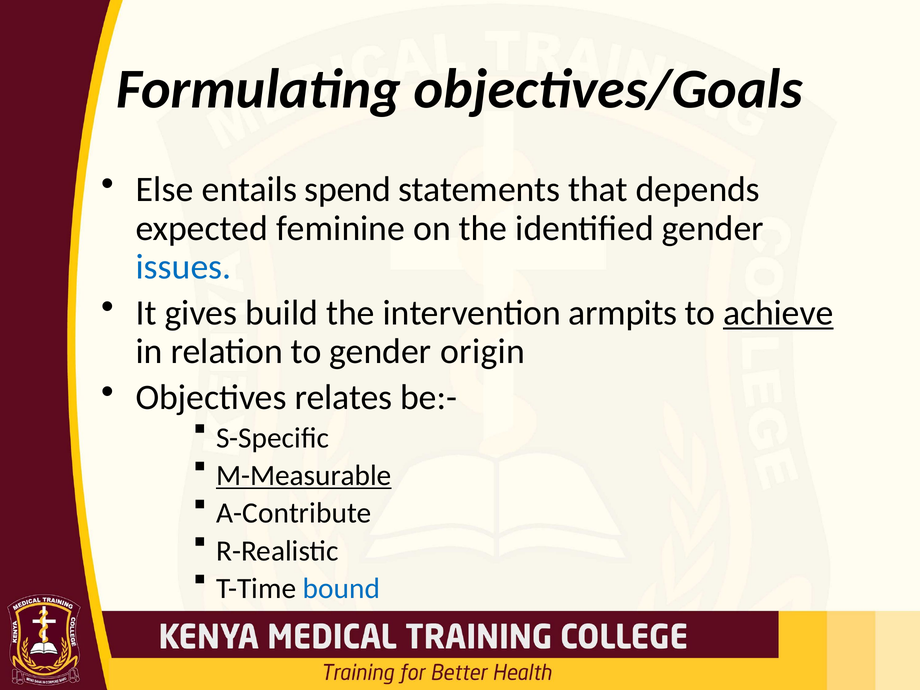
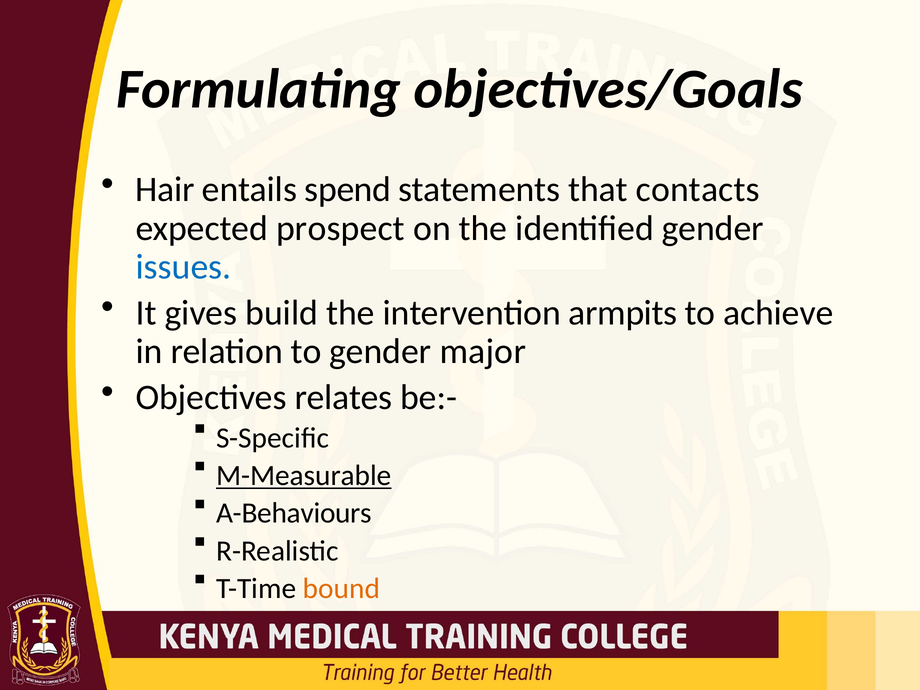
Else: Else -> Hair (165, 190)
depends: depends -> contacts (698, 190)
feminine: feminine -> prospect (340, 228)
achieve underline: present -> none (778, 313)
origin: origin -> major (483, 352)
A-Contribute: A-Contribute -> A-Behaviours (294, 513)
bound colour: blue -> orange (342, 589)
